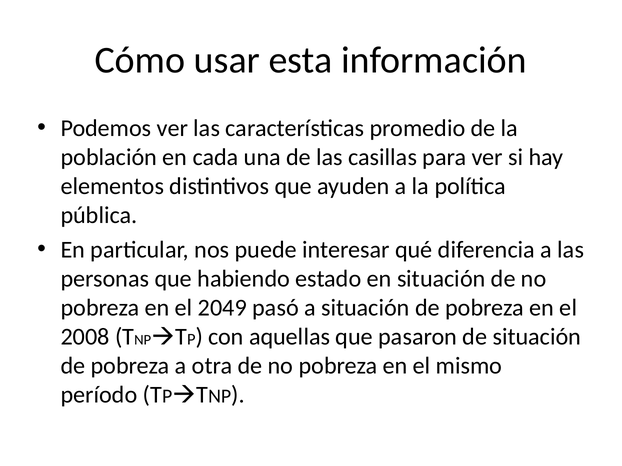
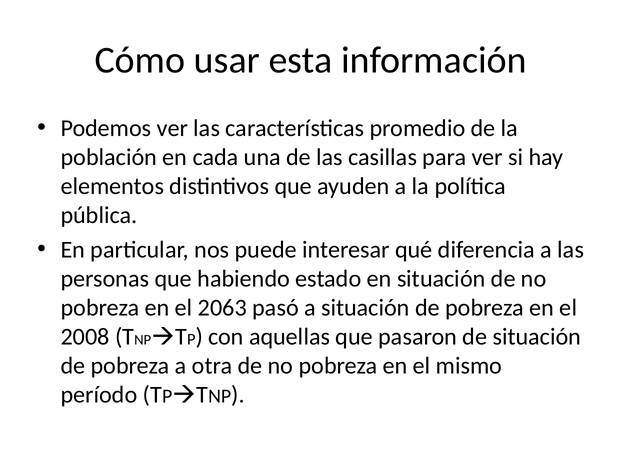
2049: 2049 -> 2063 (222, 308)
